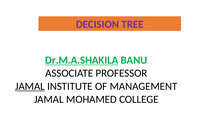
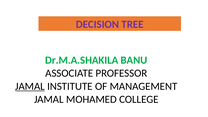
Dr.M.A.SHAKILA underline: present -> none (82, 60)
